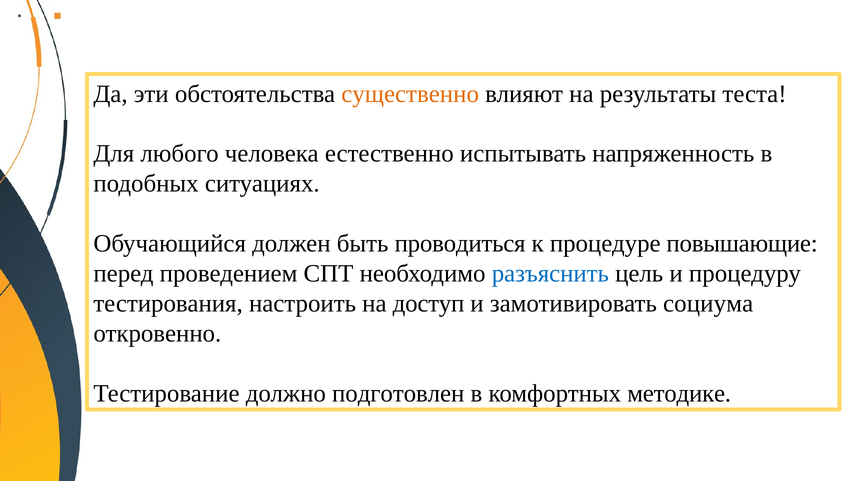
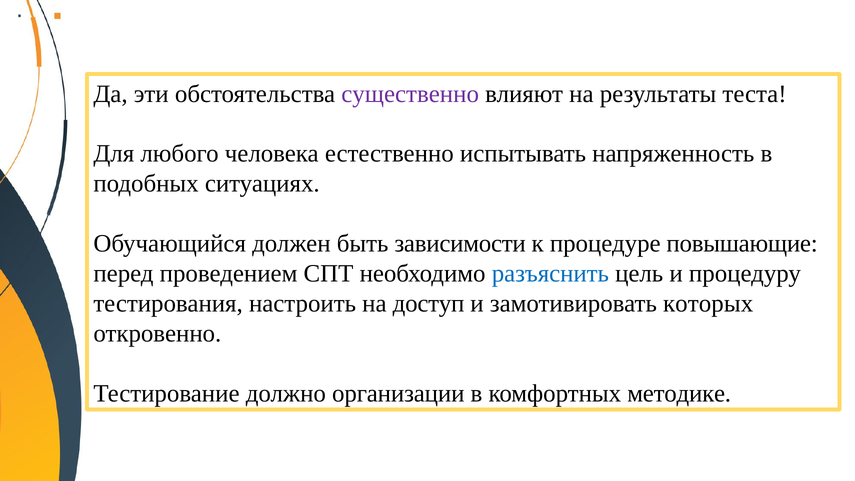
существенно colour: orange -> purple (410, 94)
проводиться: проводиться -> зависимости (460, 244)
социума: социума -> которых (708, 303)
подготовлен: подготовлен -> организации (398, 393)
